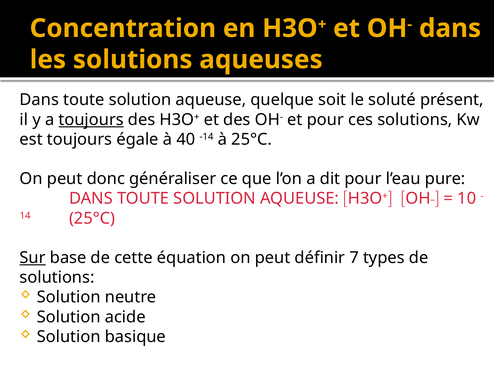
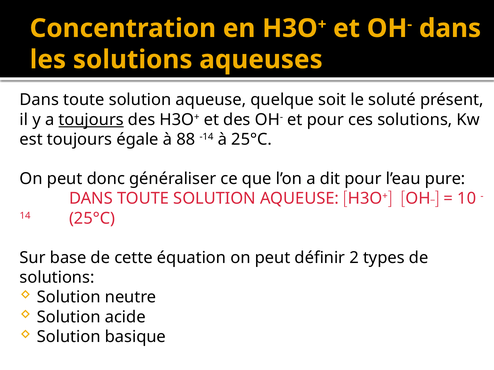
40: 40 -> 88 (186, 140)
Sur underline: present -> none (33, 258)
7: 7 -> 2 (354, 258)
